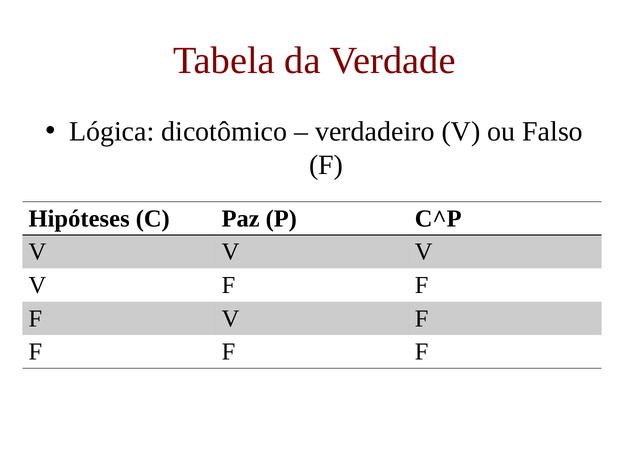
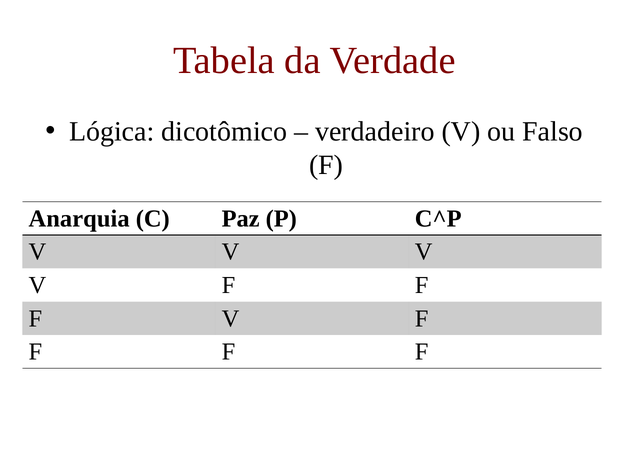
Hipóteses: Hipóteses -> Anarquia (79, 219)
